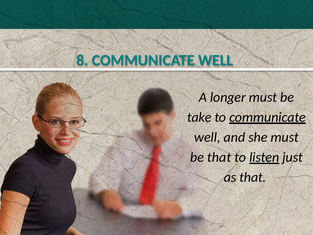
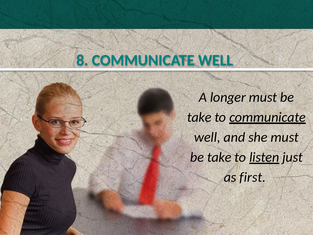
that: that -> take (219, 157)
as that: that -> first (253, 177)
